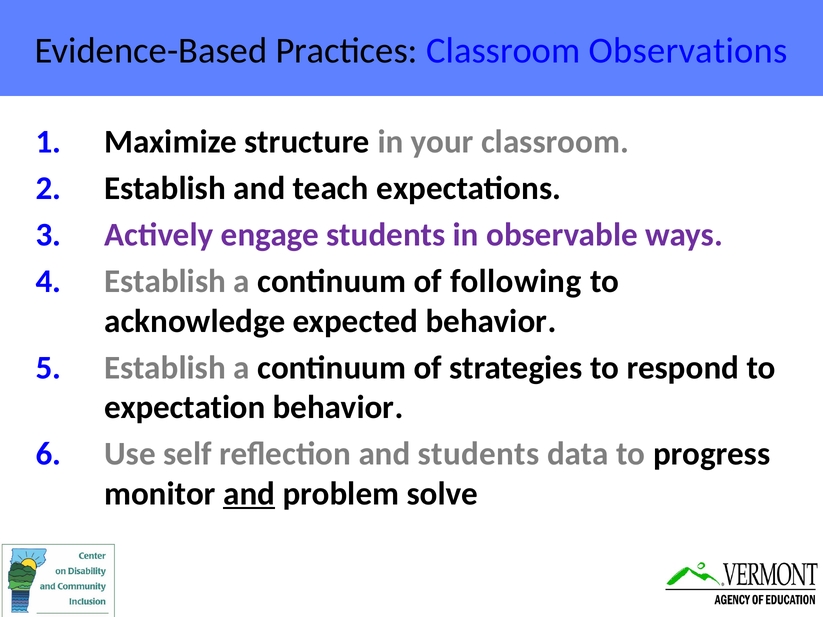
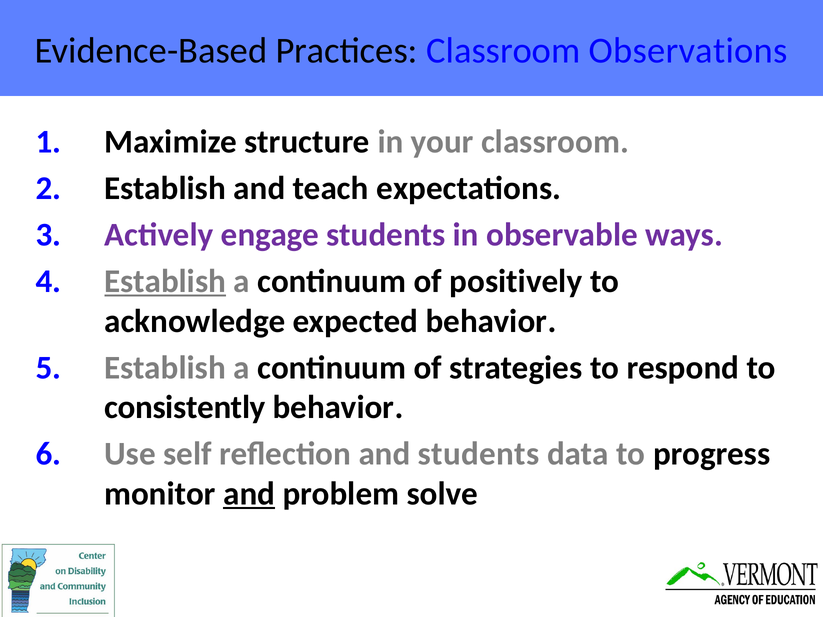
Establish underline: none -> present (165, 281)
following: following -> positively (516, 281)
expectation: expectation -> consistently (185, 408)
